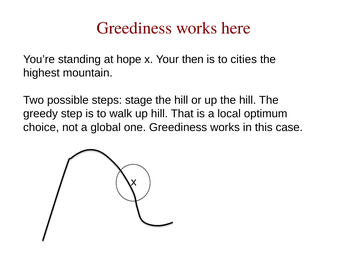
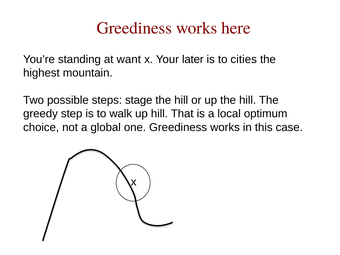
hope: hope -> want (129, 59)
then: then -> later (193, 59)
